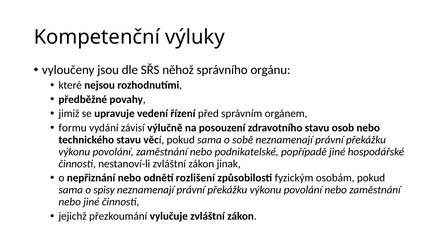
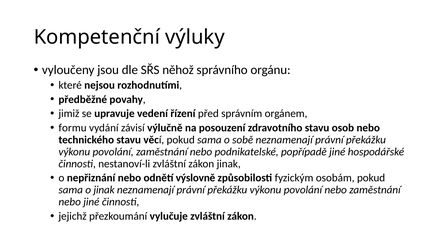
rozlišení: rozlišení -> výslovně (196, 178)
o spisy: spisy -> jinak (104, 190)
